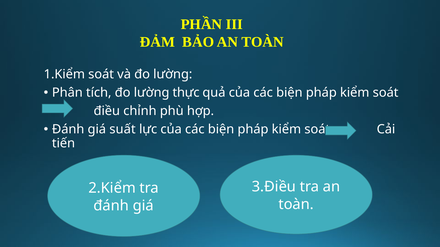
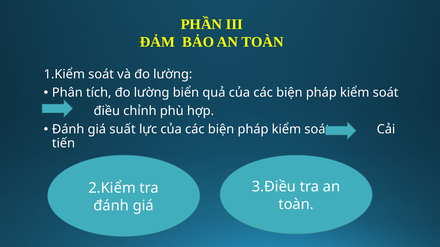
thực: thực -> biển (186, 93)
